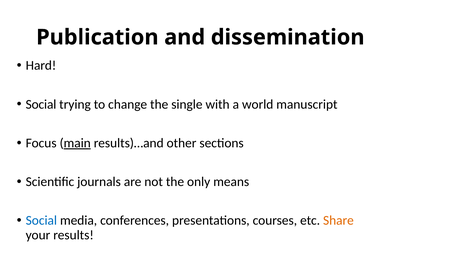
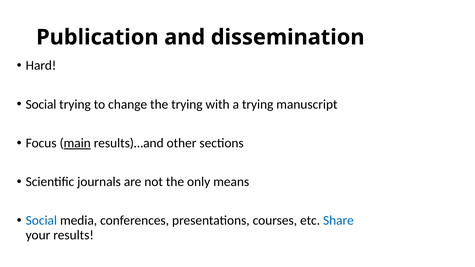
the single: single -> trying (187, 104)
a world: world -> trying (258, 104)
Share colour: orange -> blue (338, 221)
